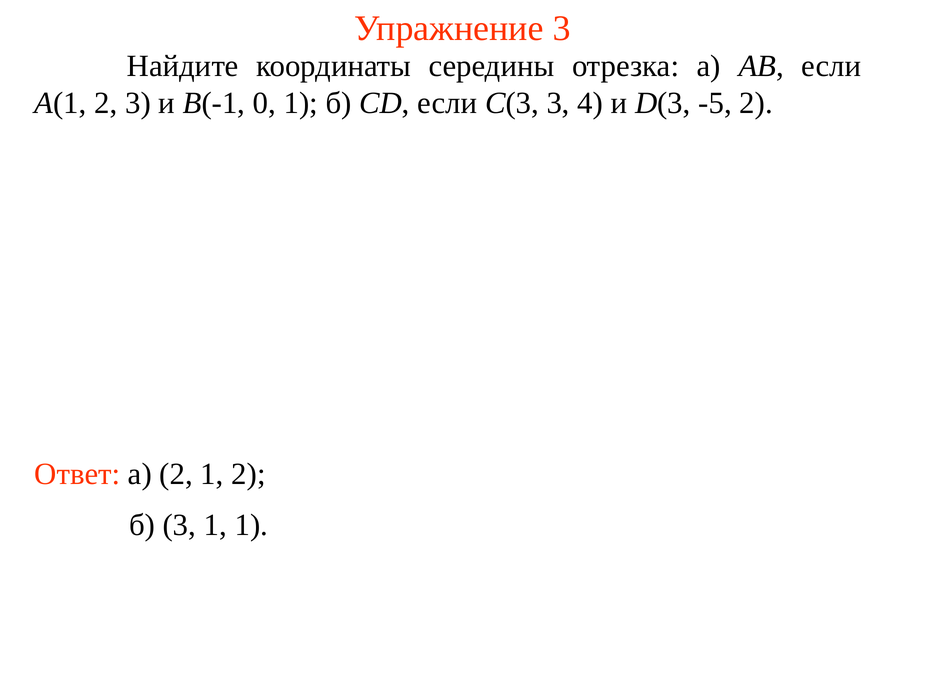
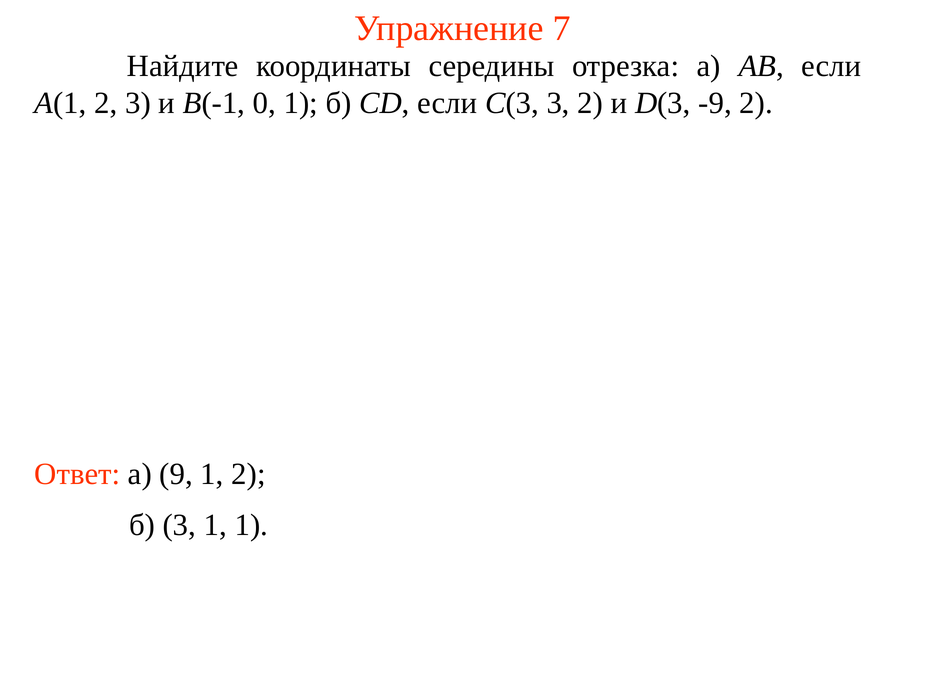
Упражнение 3: 3 -> 7 (562, 29)
3 4: 4 -> 2 (590, 103)
-5: -5 -> -9 (715, 103)
а 2: 2 -> 9 (176, 474)
